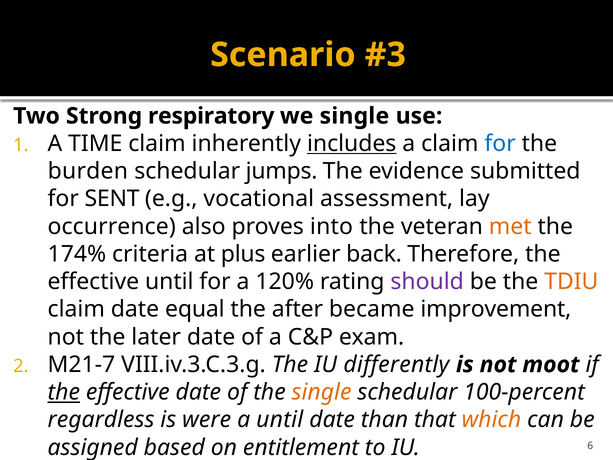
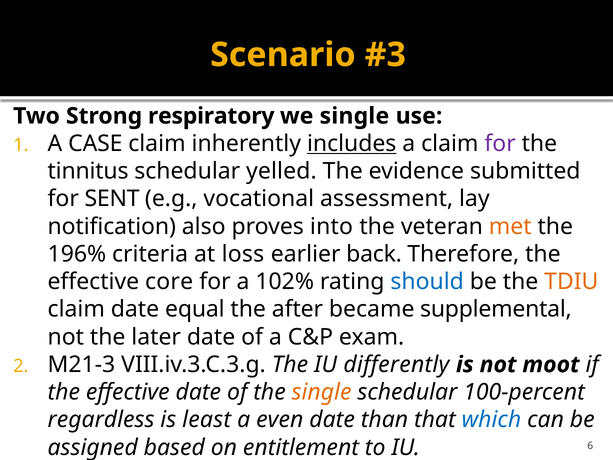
TIME: TIME -> CASE (95, 144)
for colour: blue -> purple (500, 144)
burden: burden -> tinnitus (88, 171)
jumps: jumps -> yelled (281, 171)
occurrence: occurrence -> notification (112, 226)
174%: 174% -> 196% (77, 254)
plus: plus -> loss (243, 254)
effective until: until -> core (169, 282)
120%: 120% -> 102% (285, 282)
should colour: purple -> blue (427, 282)
improvement: improvement -> supplemental (496, 309)
M21-7: M21-7 -> M21-3 (81, 364)
the underline: present -> none (64, 392)
were: were -> least (207, 420)
a until: until -> even (280, 420)
which colour: orange -> blue (491, 420)
